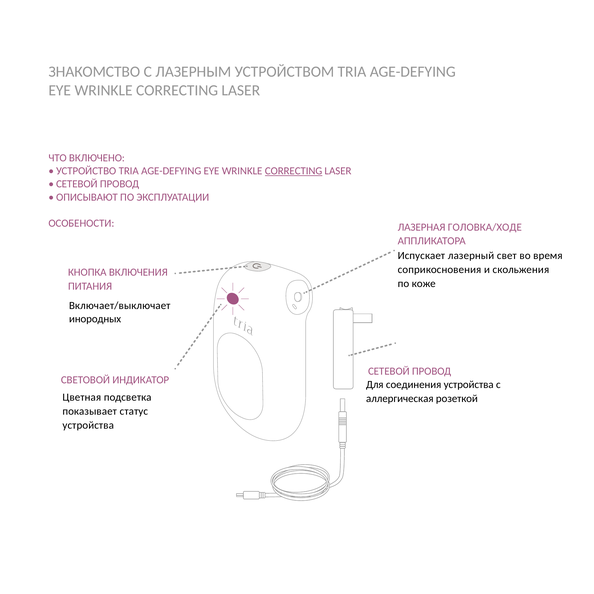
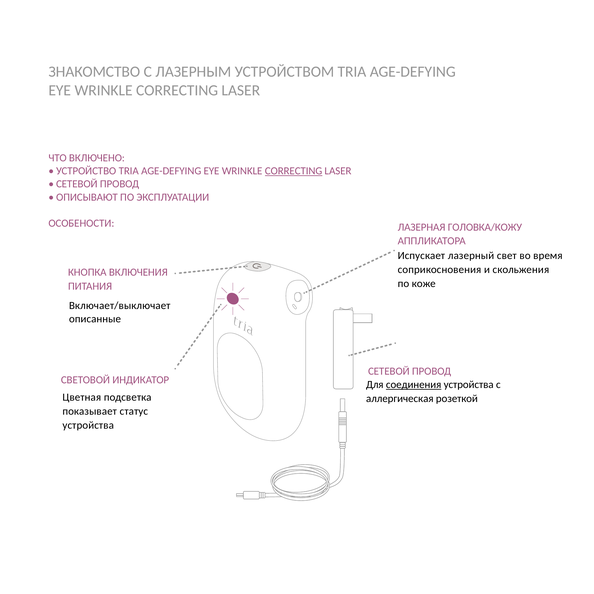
ГОЛОВКА/ХОДЕ: ГОЛОВКА/ХОДЕ -> ГОЛОВКА/КОЖУ (485, 227)
инородных: инородных -> описанные (95, 319)
соединения underline: none -> present (414, 385)
